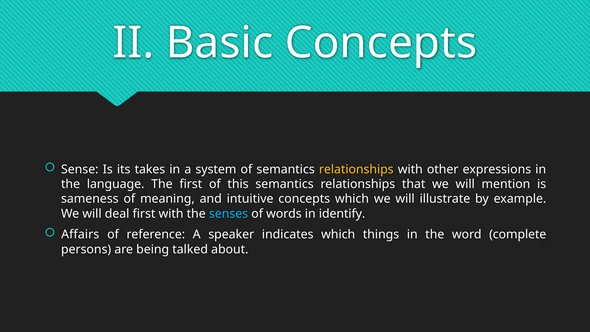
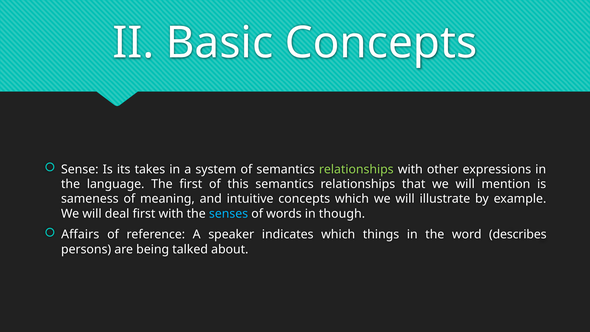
relationships colour: yellow -> light green (356, 169)
identify: identify -> though (342, 214)
complete: complete -> describes (518, 235)
